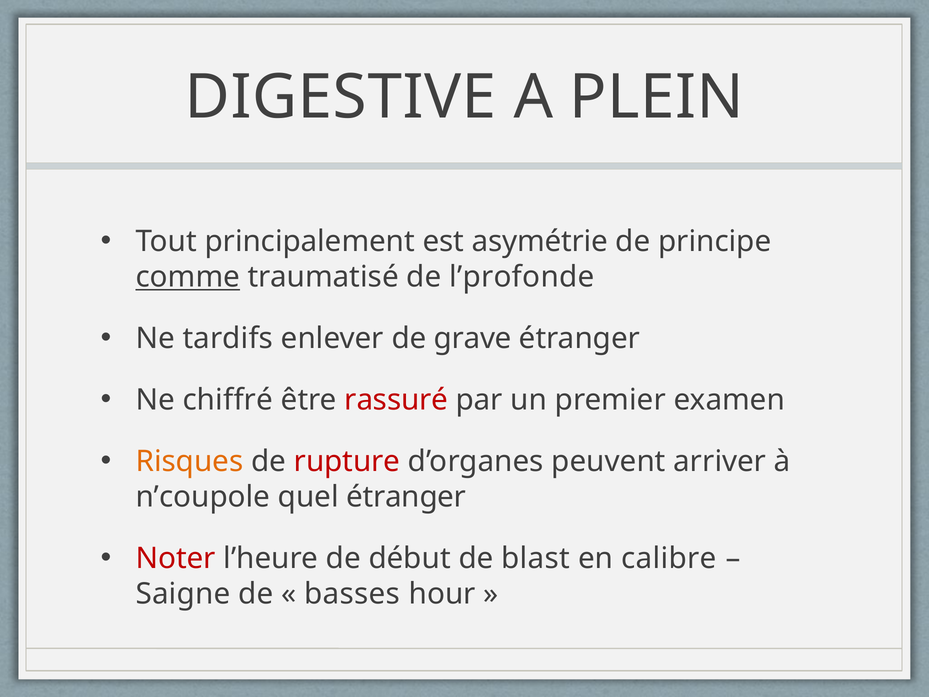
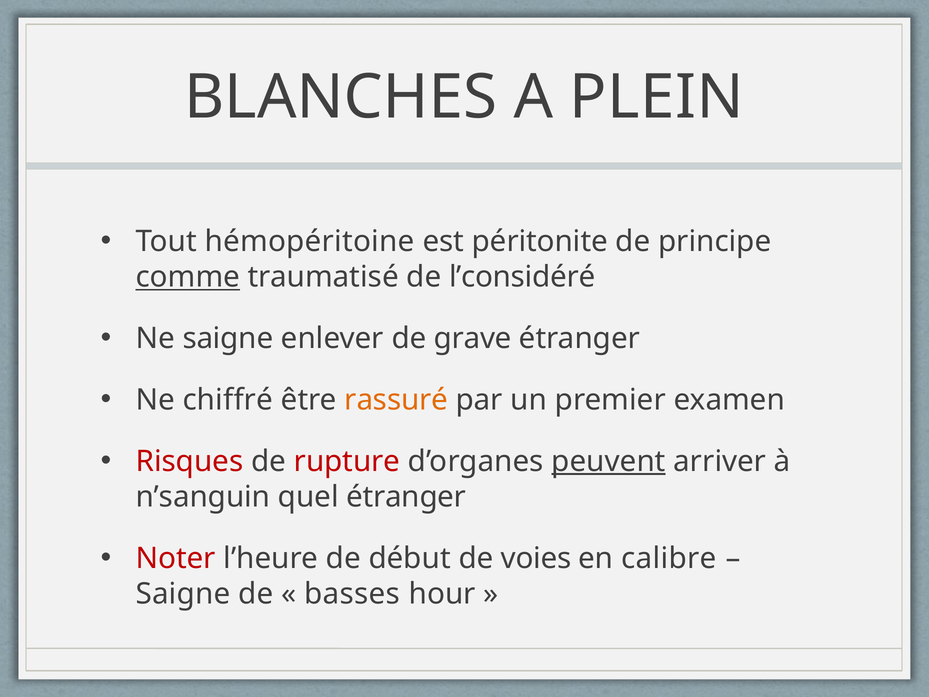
DIGESTIVE: DIGESTIVE -> BLANCHES (341, 97)
principalement: principalement -> hémopéritoine (310, 241)
asymétrie: asymétrie -> péritonite (540, 241)
l’profonde: l’profonde -> l’considéré (522, 277)
Ne tardifs: tardifs -> saigne (228, 338)
rassuré colour: red -> orange (396, 400)
Risques colour: orange -> red (189, 461)
peuvent underline: none -> present (608, 461)
n’coupole: n’coupole -> n’sanguin (203, 497)
blast: blast -> voies (536, 558)
